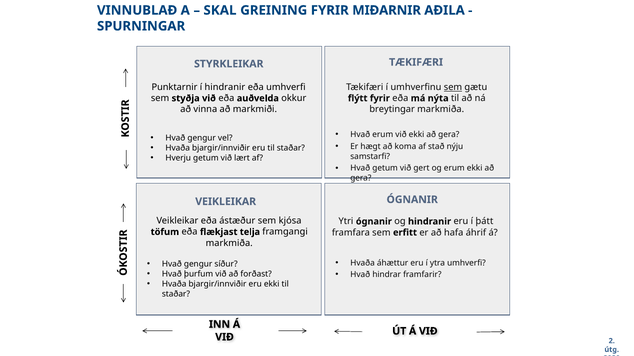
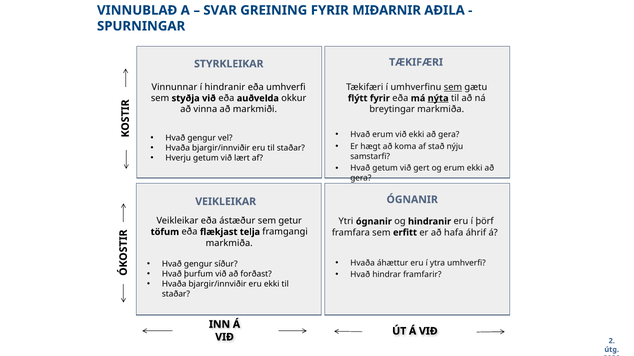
SKAL: SKAL -> SVAR (220, 10)
Punktarnir: Punktarnir -> Vinnunnar (174, 87)
nýta underline: none -> present (438, 98)
kjósa: kjósa -> getur (290, 221)
þátt: þátt -> þörf (485, 222)
